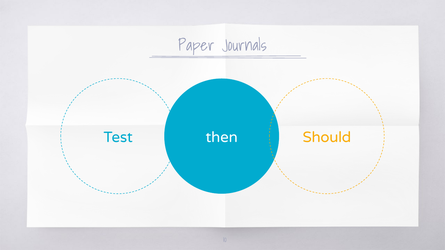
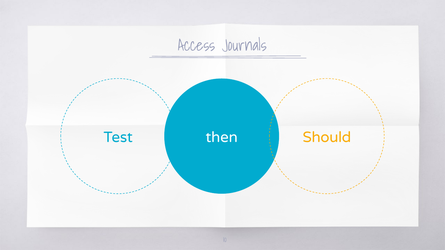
Paper: Paper -> Access (197, 45)
